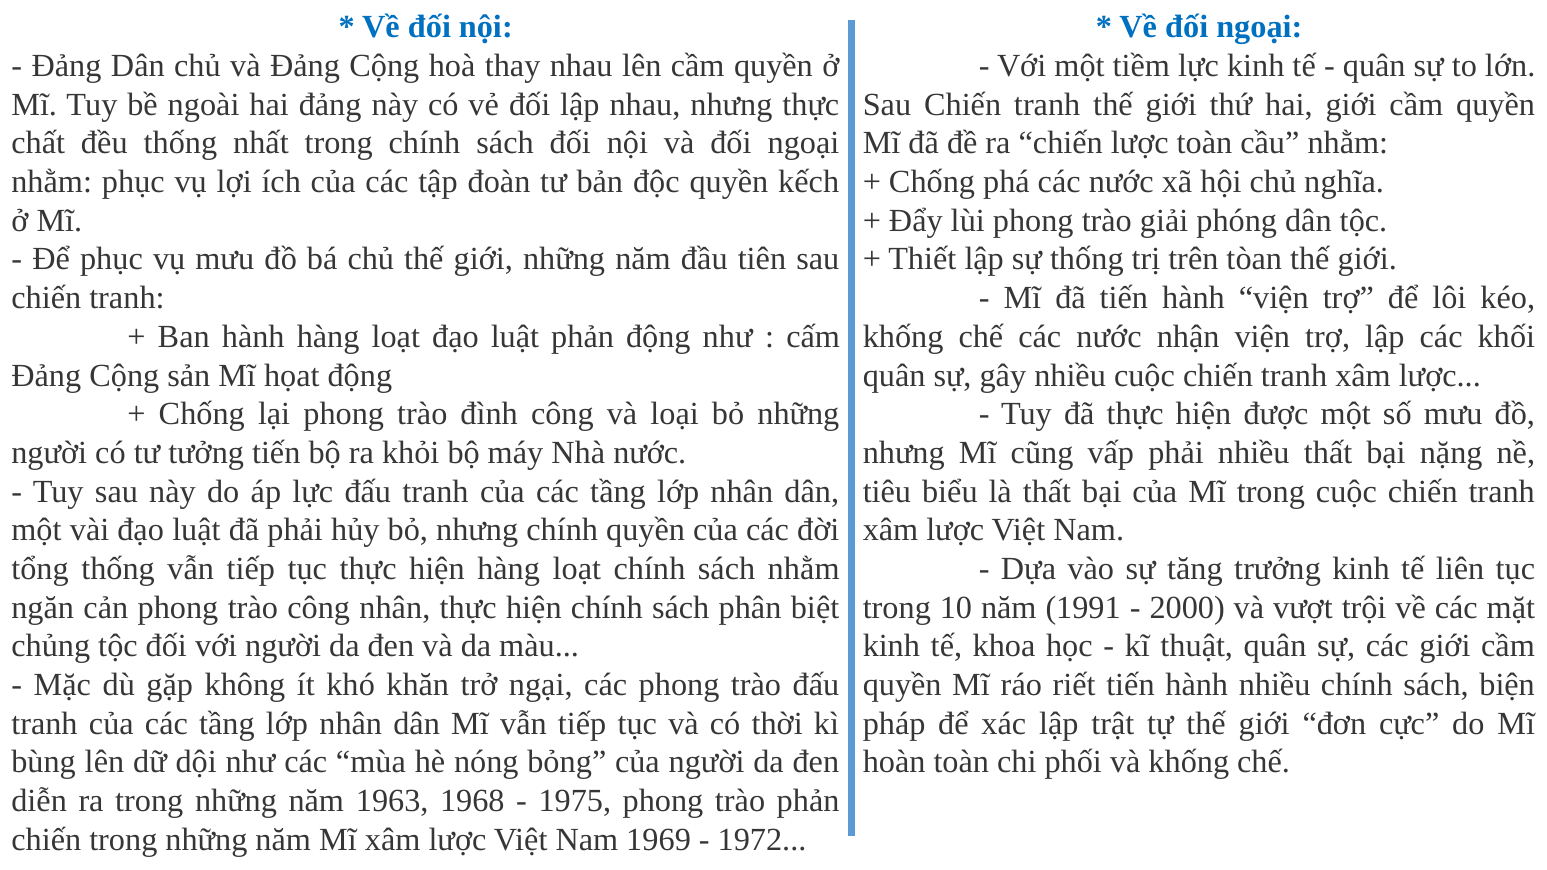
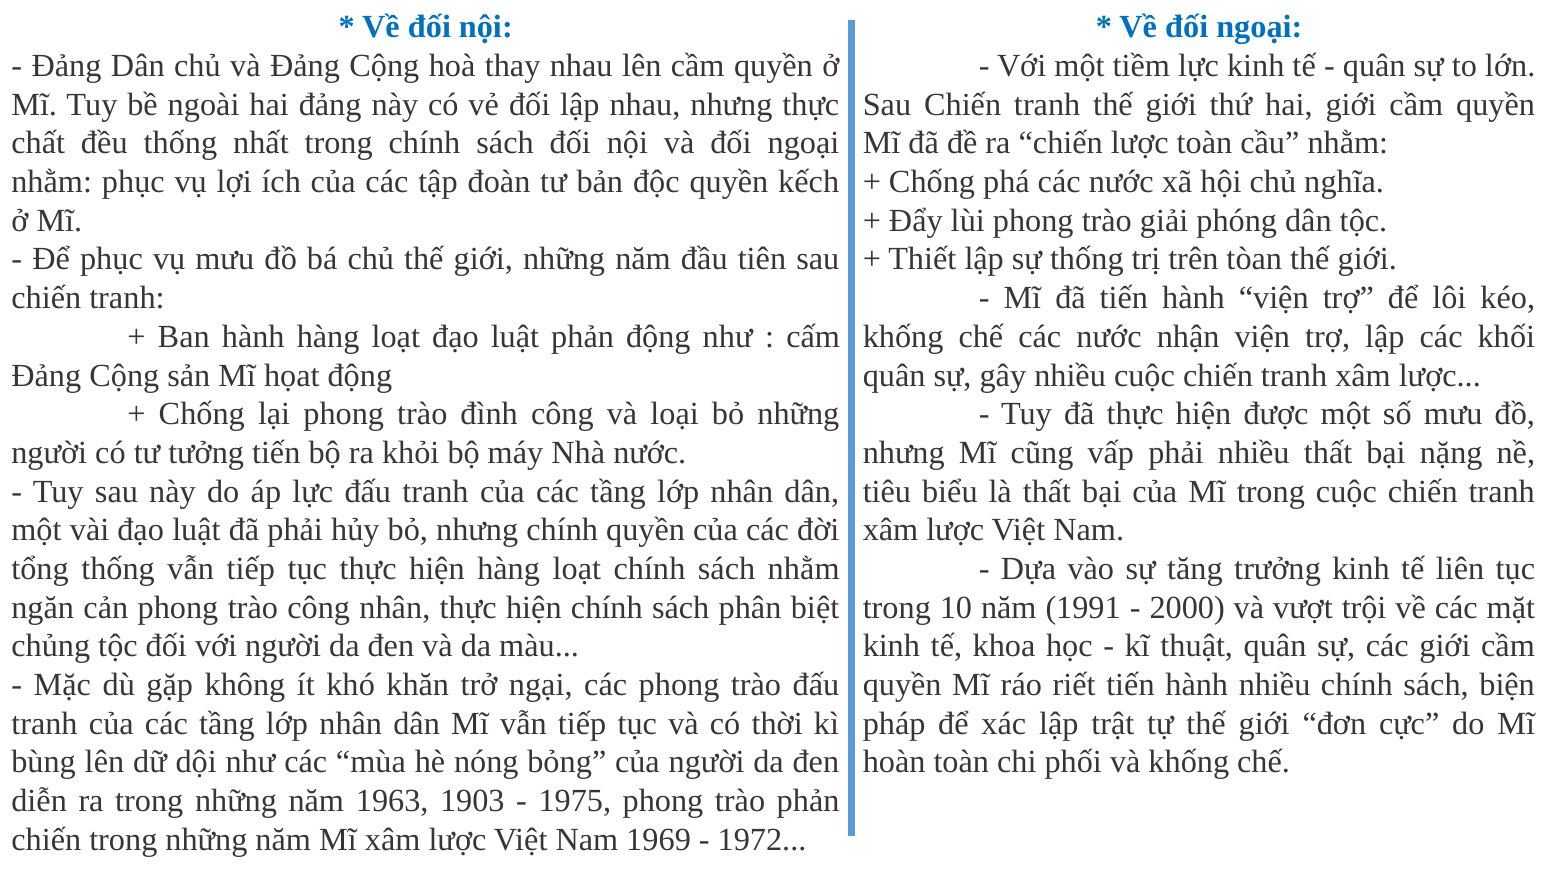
1968: 1968 -> 1903 (472, 801)
